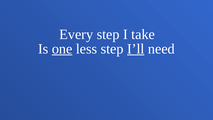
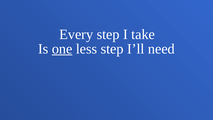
I’ll underline: present -> none (136, 49)
